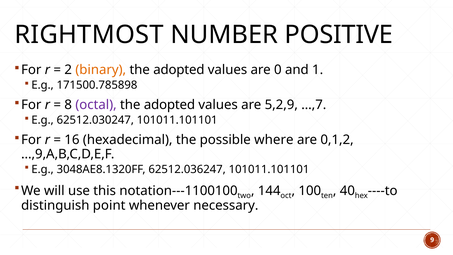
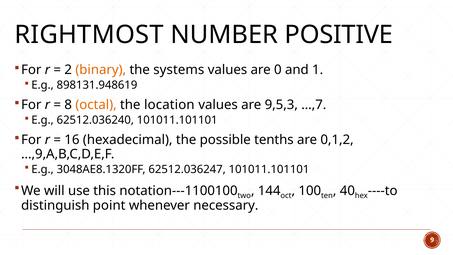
adopted: adopted -> systems (179, 70)
171500.785898: 171500.785898 -> 898131.948619 (97, 85)
octal colour: purple -> orange (96, 105)
adopted: adopted -> location (169, 105)
5,2,9: 5,2,9 -> 9,5,3 (281, 105)
62512.030247: 62512.030247 -> 62512.036240 (95, 120)
where: where -> tenths (274, 140)
